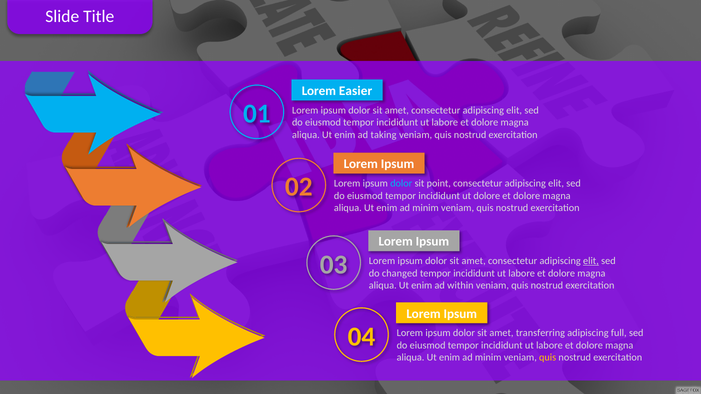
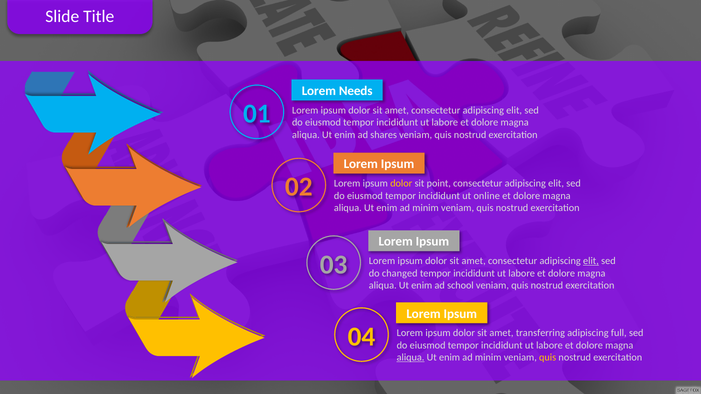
Easier: Easier -> Needs (356, 91)
taking: taking -> shares (384, 135)
dolor colour: light blue -> yellow (401, 184)
ut dolore: dolore -> online (487, 196)
within: within -> school (460, 286)
aliqua underline: none -> present (411, 358)
